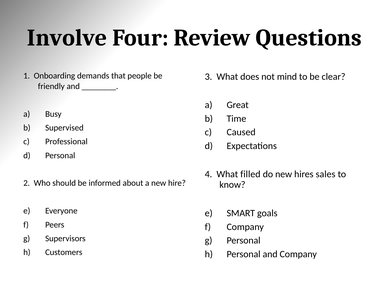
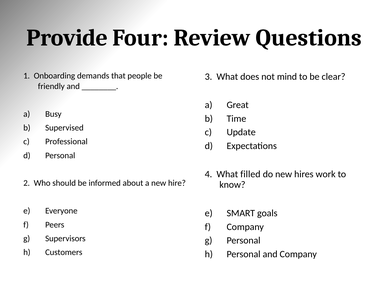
Involve: Involve -> Provide (67, 38)
Caused: Caused -> Update (241, 132)
sales: sales -> work (326, 174)
